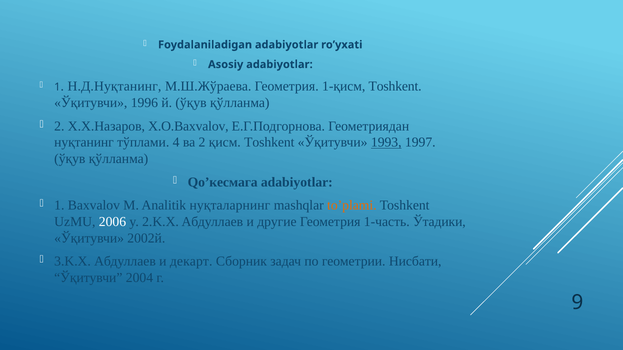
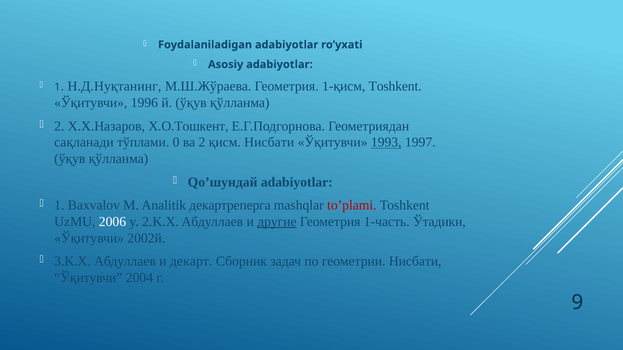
X.O.Baxvalov: X.O.Baxvalov -> X.O.Тошкент (188, 126)
нуқтанинг: нуқтанинг -> сақланади (84, 143)
4: 4 -> 0 (176, 143)
қисм Toshkent: Toshkent -> Нисбати (269, 143)
Qo’кесмага: Qo’кесмага -> Qo’шундай (223, 182)
нуқталарнинг: нуқталарнинг -> декартреперга (230, 206)
to’plami colour: orange -> red (352, 206)
другие underline: none -> present (277, 222)
